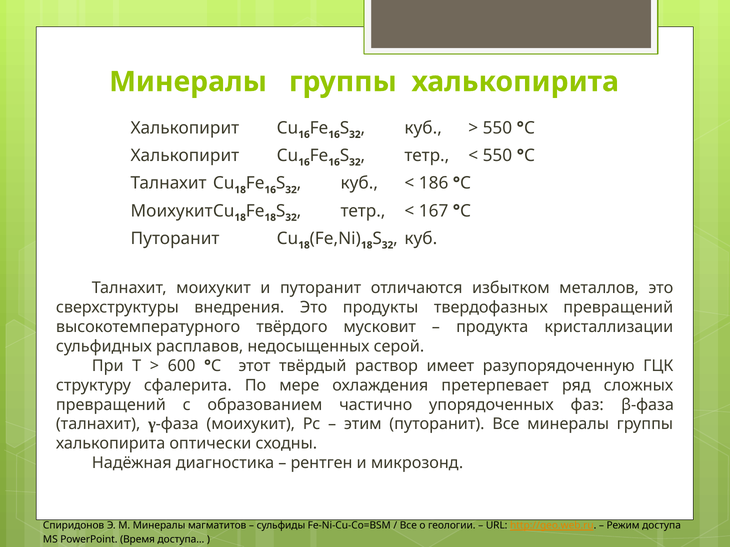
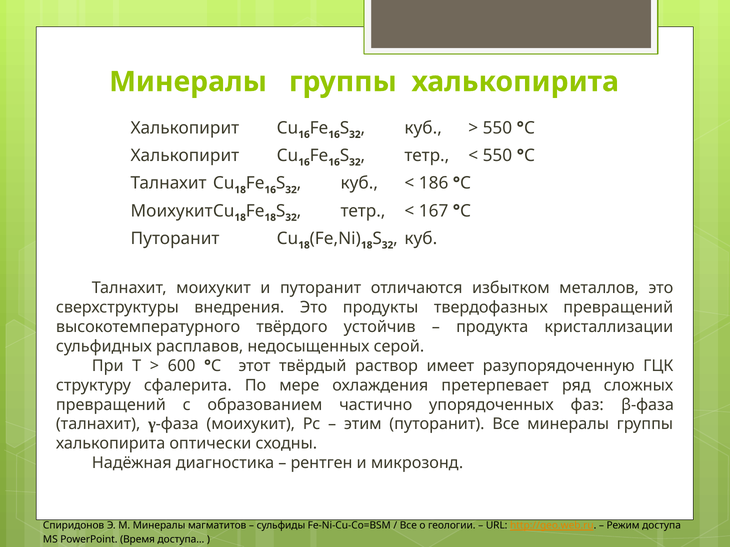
мусковит: мусковит -> устойчив (380, 327)
